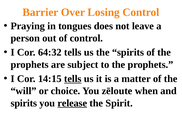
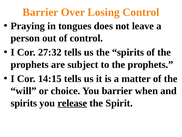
64:32: 64:32 -> 27:32 (50, 52)
tells underline: present -> none (73, 78)
You zēloute: zēloute -> barrier (117, 91)
